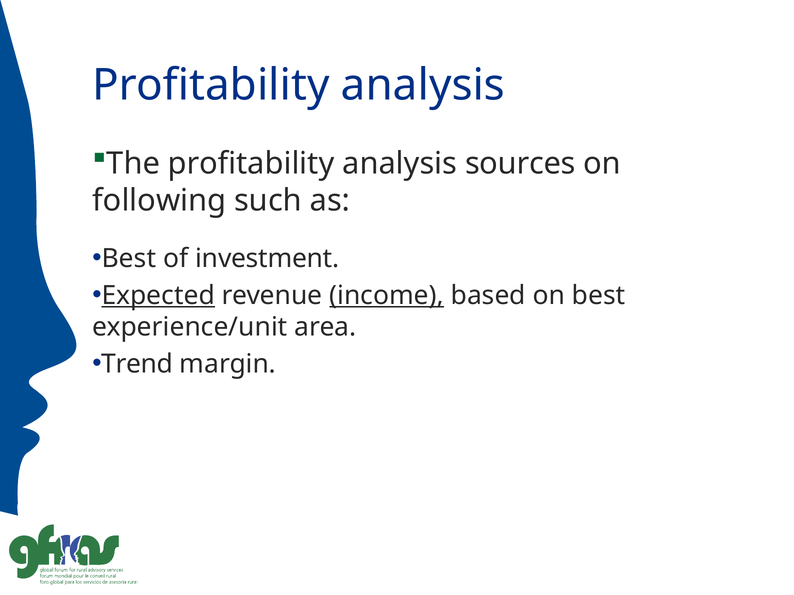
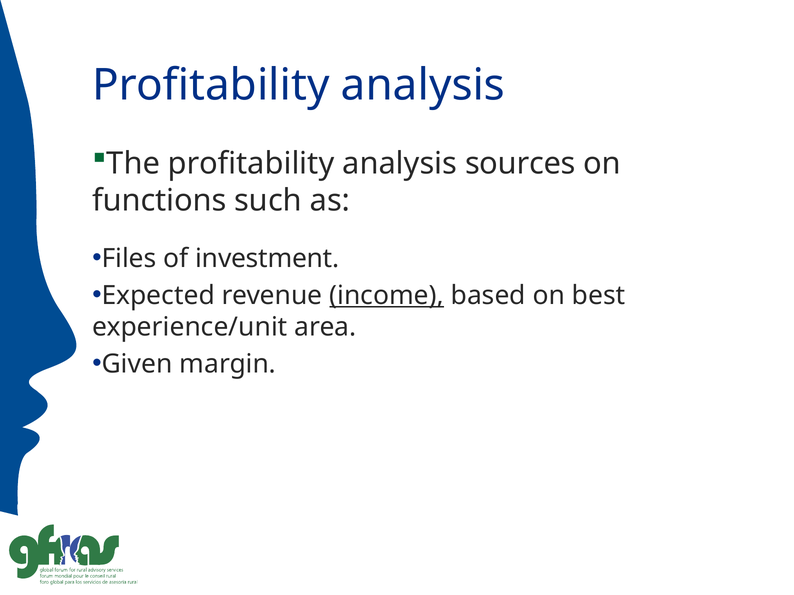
following: following -> functions (159, 201)
Best: Best -> Files (129, 259)
Expected underline: present -> none (158, 296)
Trend: Trend -> Given (137, 364)
